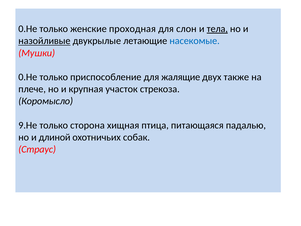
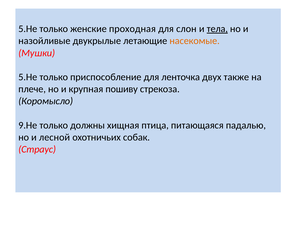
0.Не: 0.Не -> 5.Не (28, 29)
назойливые underline: present -> none (44, 41)
насекомые colour: blue -> orange (195, 41)
0.Не: 0.Не -> 5.Не (28, 77)
жалящие: жалящие -> ленточка (181, 77)
участок: участок -> пошиву (122, 89)
сторона: сторона -> должны (88, 125)
длиной: длиной -> лесной (54, 137)
